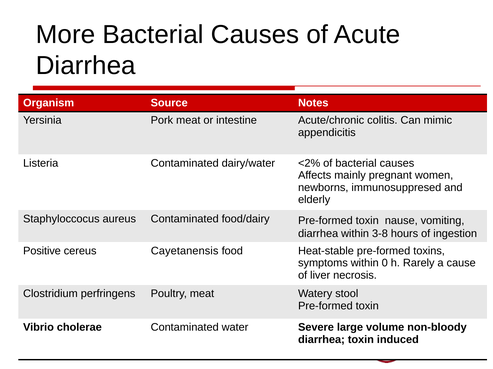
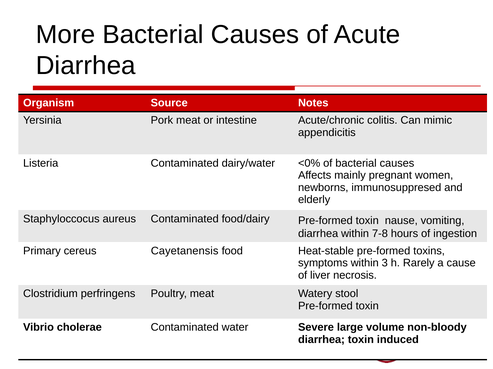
<2%: <2% -> <0% (309, 164)
3-8: 3-8 -> 7-8 (380, 234)
Positive: Positive -> Primary (42, 251)
0: 0 -> 3 (385, 263)
